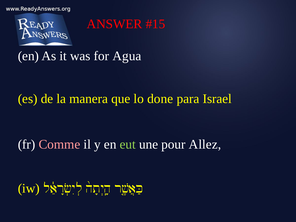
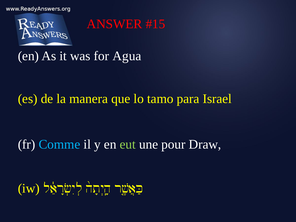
done: done -> tamo (160, 99)
Comme colour: pink -> light blue (59, 144)
Allez: Allez -> Draw (205, 144)
